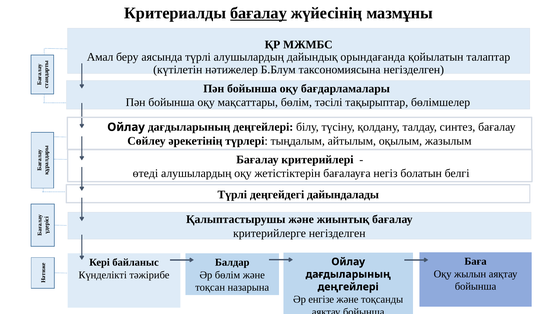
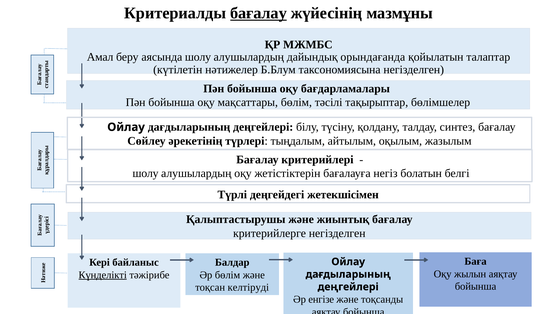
аясында түрлі: түрлі -> шолу (198, 57)
өтеді: өтеді -> шолу (146, 173)
дайындалады: дайындалады -> жетекшісімен (343, 194)
Күнделікті underline: none -> present (103, 275)
назарына: назарына -> келтіруді (248, 287)
